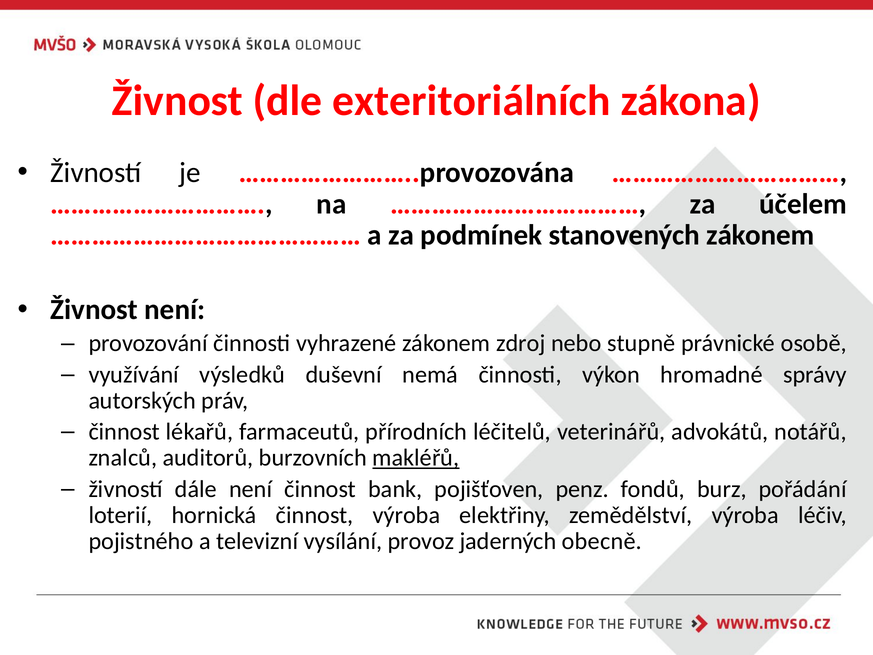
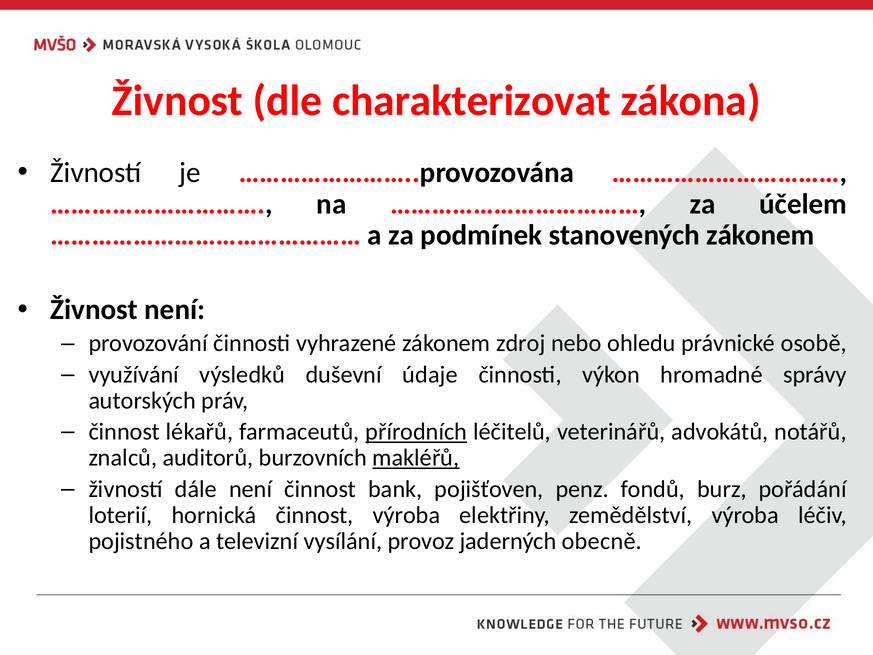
exteritoriálních: exteritoriálních -> charakterizovat (472, 101)
stupně: stupně -> ohledu (641, 343)
nemá: nemá -> údaje (430, 374)
přírodních underline: none -> present (416, 432)
